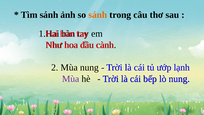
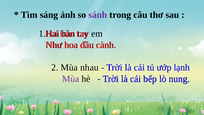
Tìm sánh: sánh -> sáng (49, 15)
sánh colour: orange -> purple (98, 15)
Mùa nung: nung -> nhau (89, 67)
